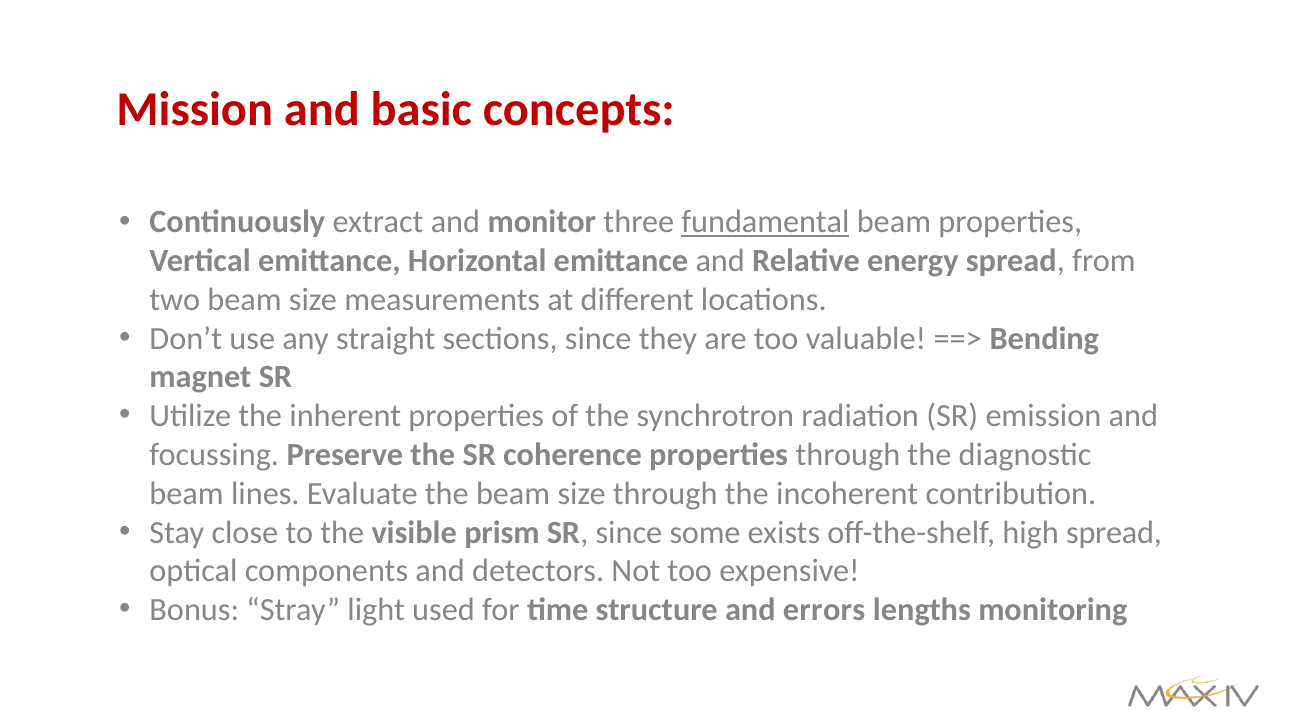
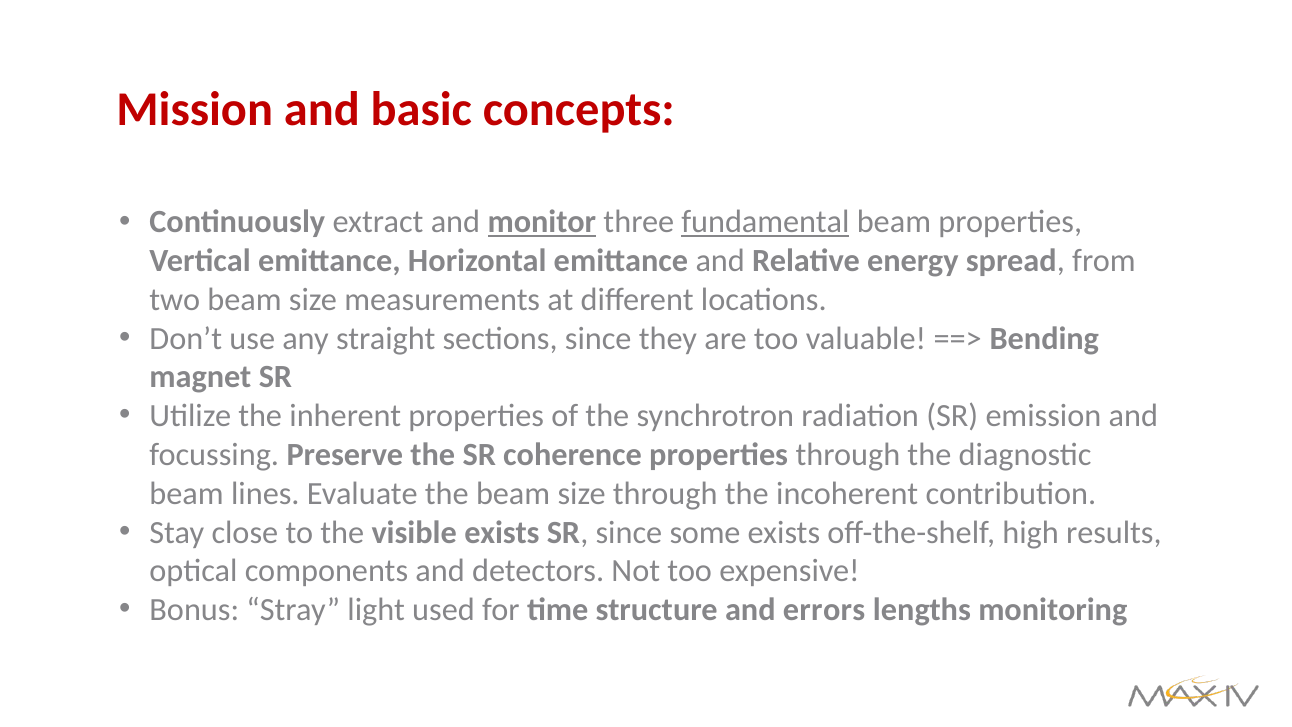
monitor underline: none -> present (542, 222)
visible prism: prism -> exists (502, 532)
high spread: spread -> results (1114, 532)
